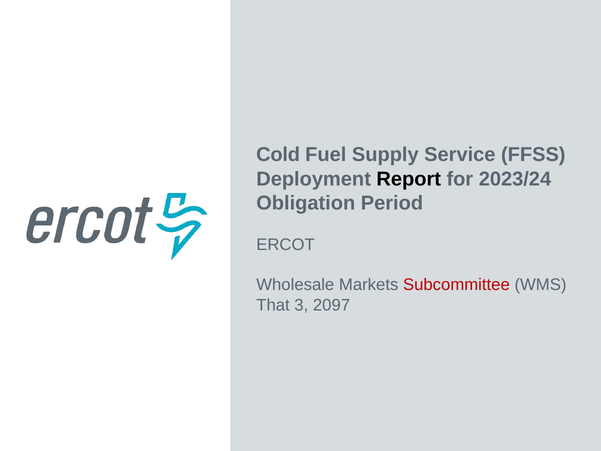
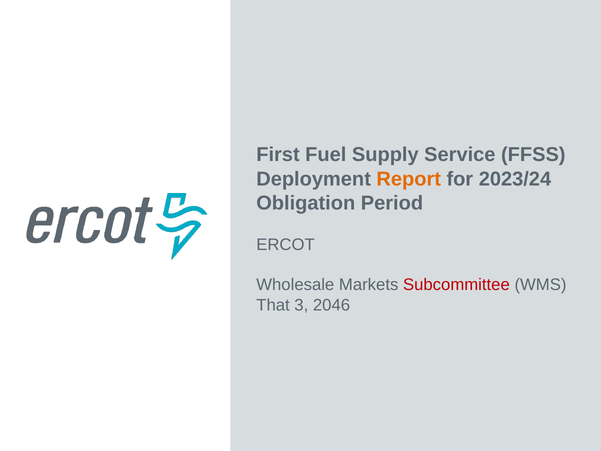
Cold: Cold -> First (278, 155)
Report colour: black -> orange (409, 179)
2097: 2097 -> 2046 (332, 305)
